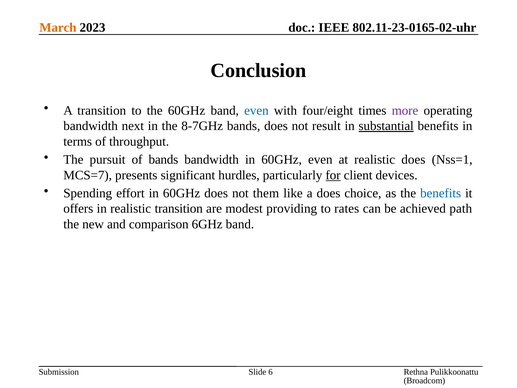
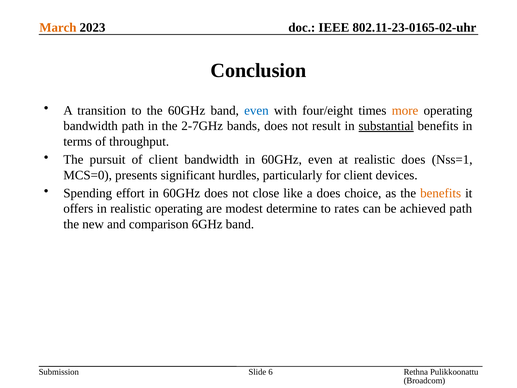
more colour: purple -> orange (405, 110)
bandwidth next: next -> path (133, 126)
8-7GHz: 8-7GHz -> 2-7GHz (202, 126)
of bands: bands -> client (163, 159)
MCS=7: MCS=7 -> MCS=0 (88, 175)
for underline: present -> none (333, 175)
them: them -> close (266, 193)
benefits colour: blue -> orange (441, 193)
realistic transition: transition -> operating (179, 209)
providing: providing -> determine (292, 209)
